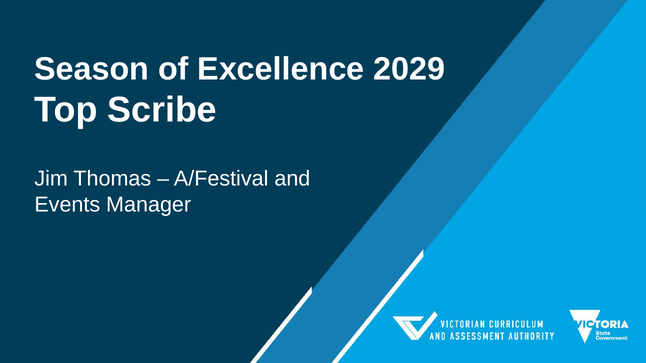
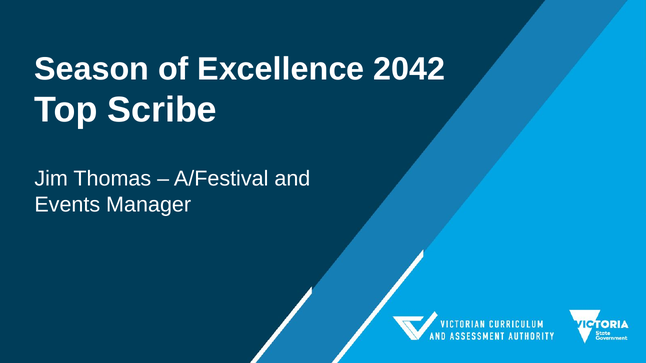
2029: 2029 -> 2042 (409, 69)
